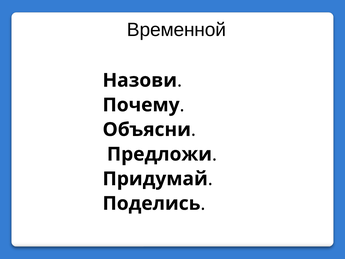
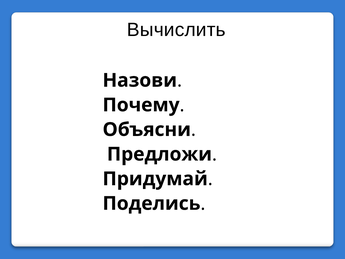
Временной: Временной -> Вычислить (176, 30)
